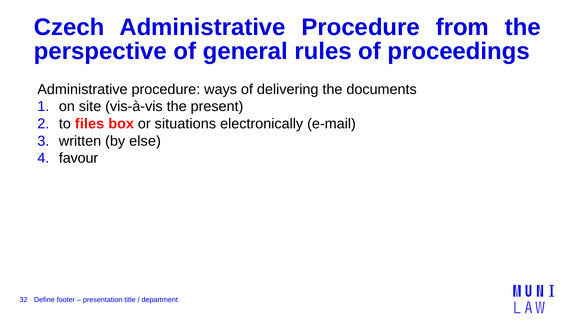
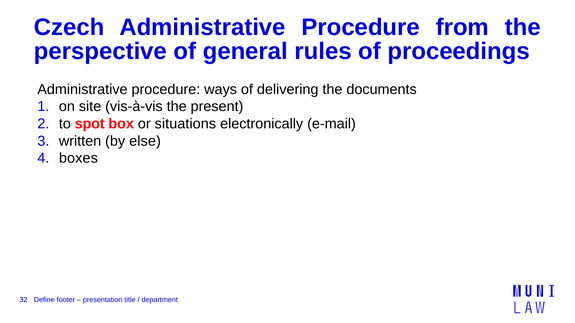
files: files -> spot (90, 124)
favour: favour -> boxes (78, 158)
